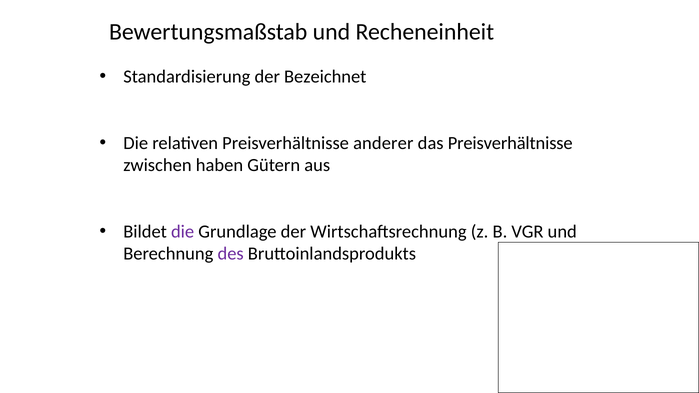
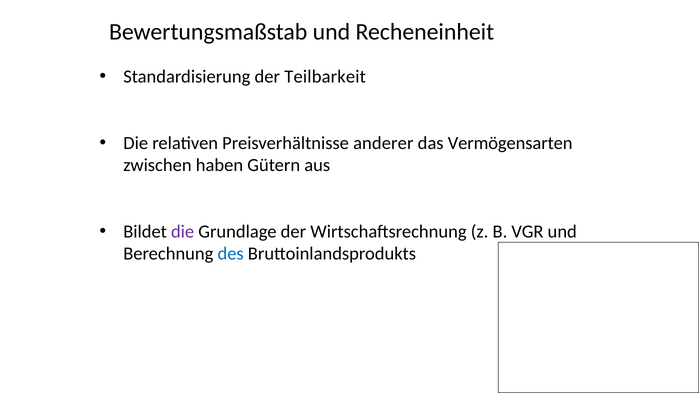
Bezeichnet: Bezeichnet -> Teilbarkeit (325, 77)
das Preisverhältnisse: Preisverhältnisse -> Vermögensarten (510, 143)
des colour: purple -> blue (231, 254)
